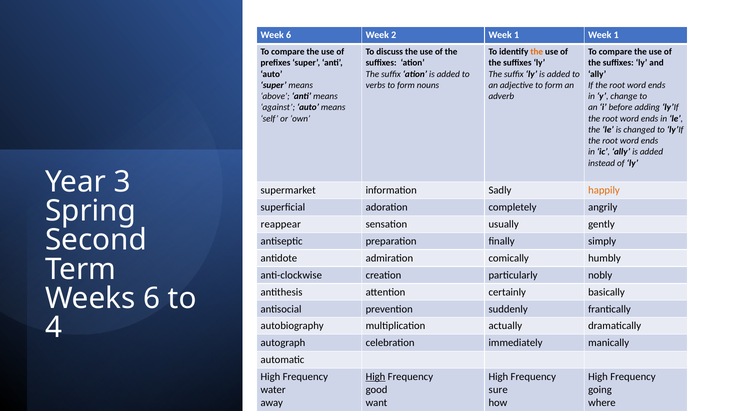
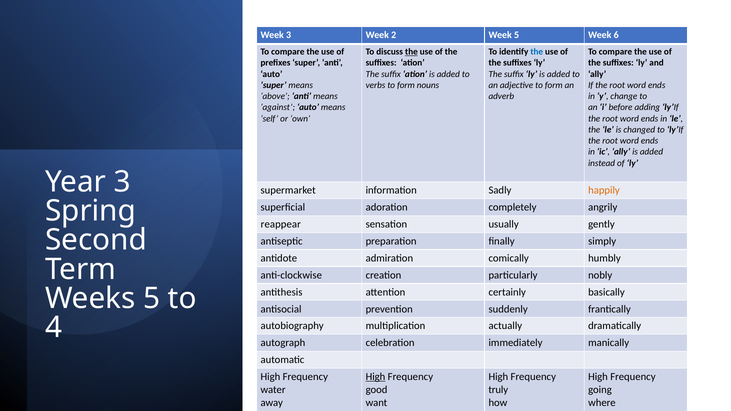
Week 6: 6 -> 3 (289, 35)
2 Week 1: 1 -> 5 (517, 35)
1: 1 -> 6 (616, 35)
the underline: none -> present (411, 52)
the colour: orange -> blue (537, 52)
Weeks 6: 6 -> 5 (152, 298)
sure: sure -> truly (498, 390)
